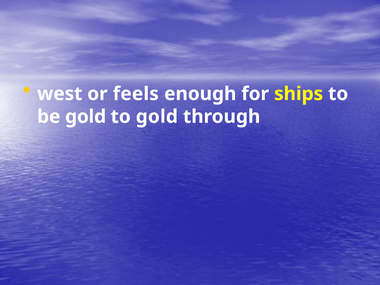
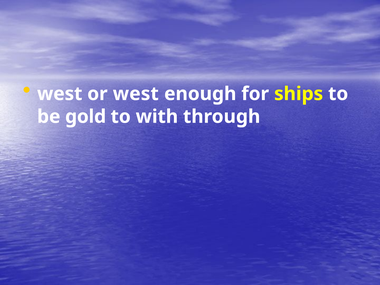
or feels: feels -> west (136, 94)
to gold: gold -> with (157, 117)
